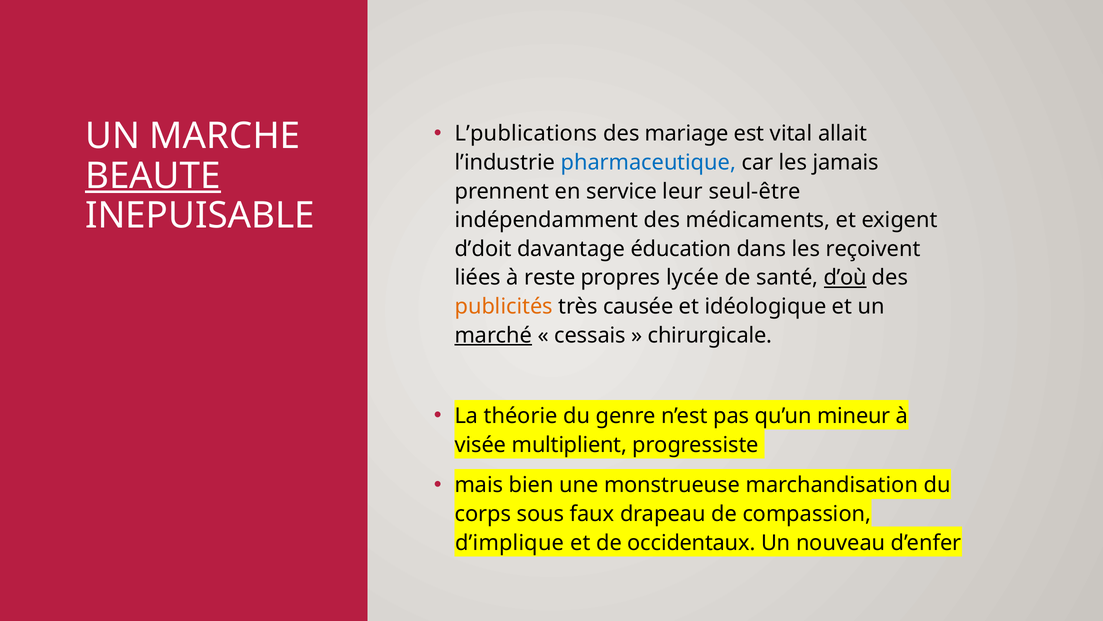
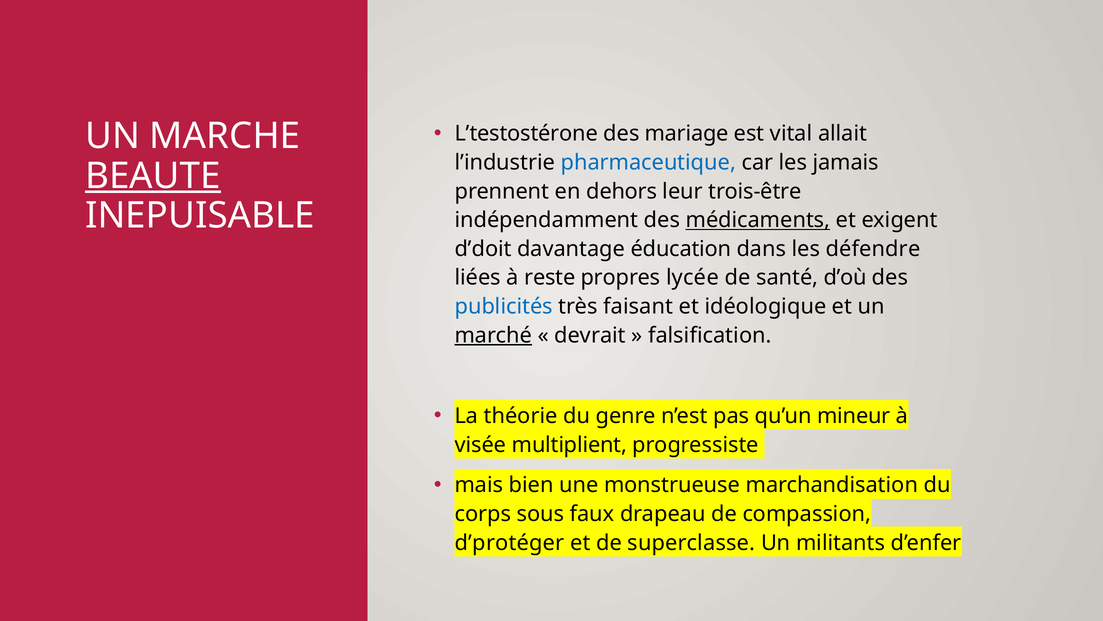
L’publications: L’publications -> L’testostérone (526, 134)
service: service -> dehors (622, 191)
seul-être: seul-être -> trois-être (755, 191)
médicaments underline: none -> present (758, 220)
reçoivent: reçoivent -> défendre (873, 249)
d’où underline: present -> none (845, 278)
publicités colour: orange -> blue (504, 306)
causée: causée -> faisant (638, 306)
cessais: cessais -> devrait (590, 335)
chirurgicale: chirurgicale -> falsification (710, 335)
d’implique: d’implique -> d’protéger (510, 542)
occidentaux: occidentaux -> superclasse (691, 542)
nouveau: nouveau -> militants (841, 542)
